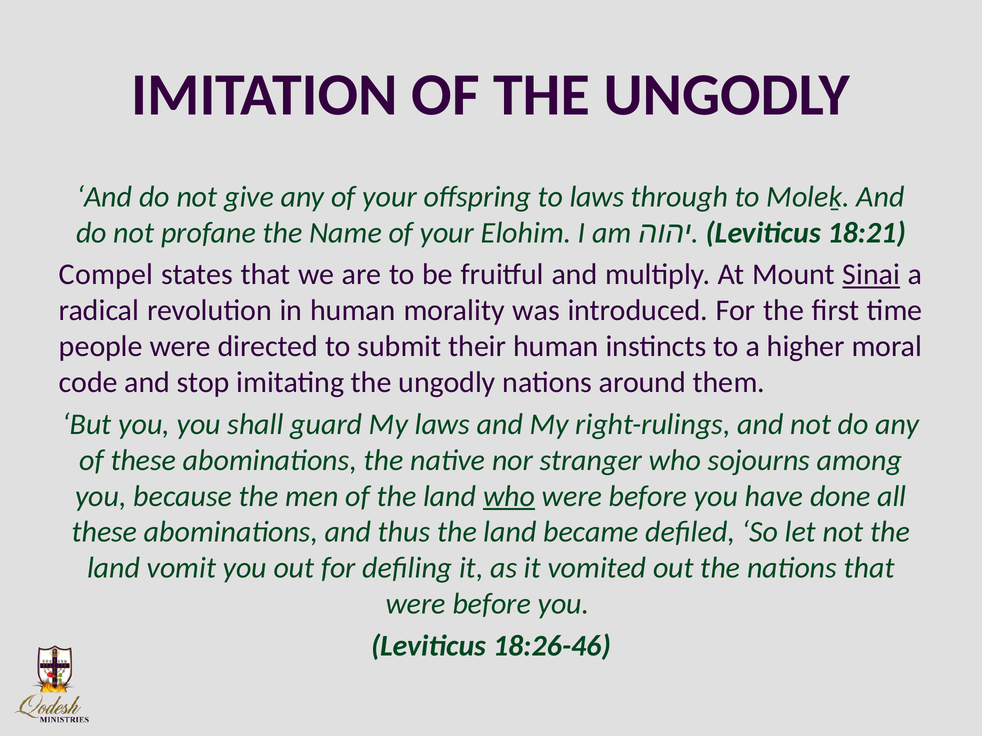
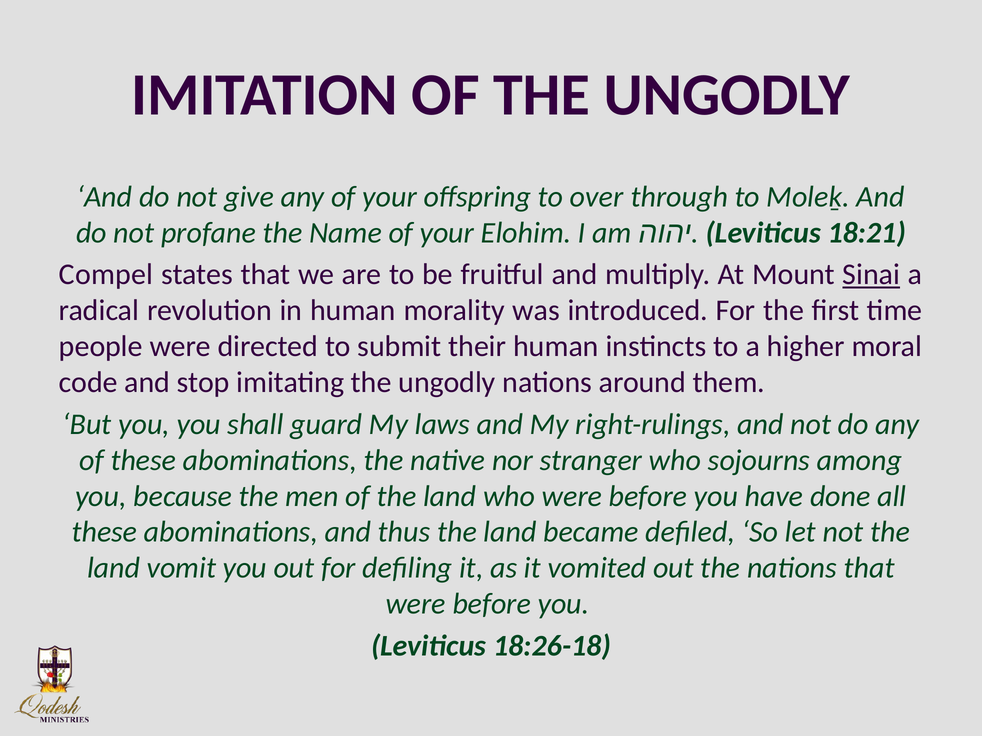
to laws: laws -> over (597, 197)
who underline: present -> none (509, 496)
18:26-46: 18:26-46 -> 18:26-18 (552, 646)
